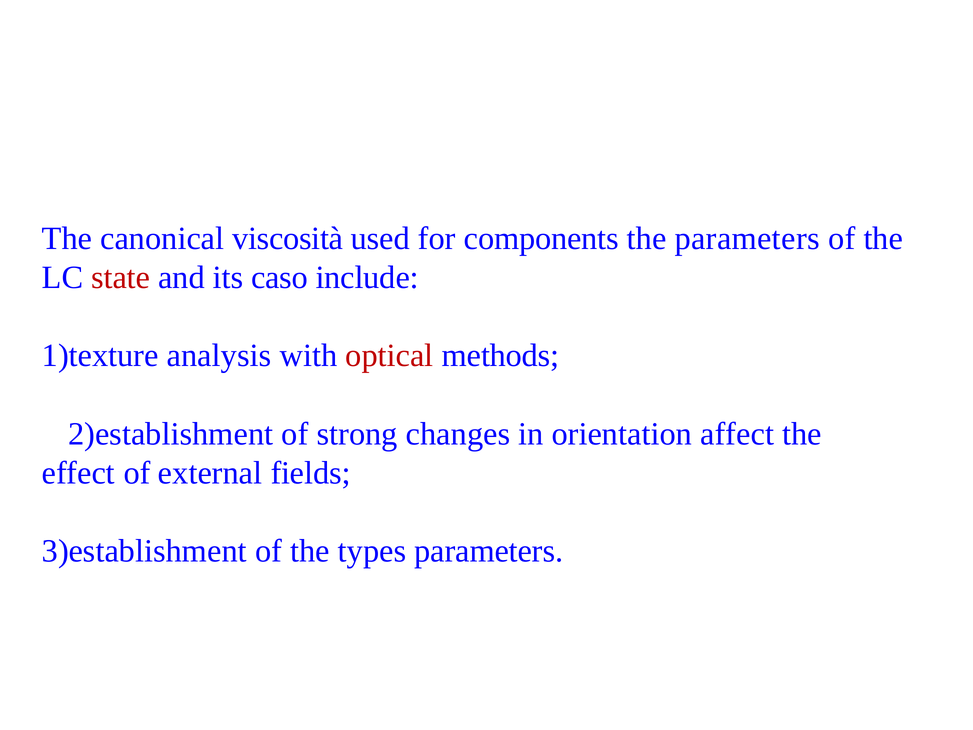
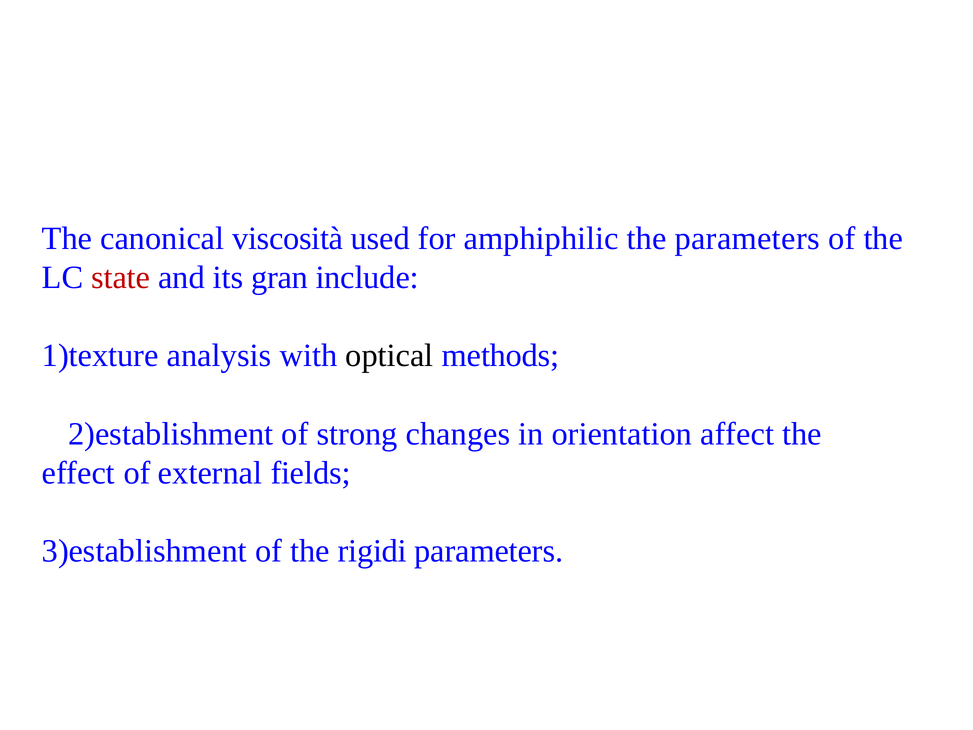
components: components -> amphiphilic (541, 238)
caso: caso -> gran (280, 277)
optical colour: red -> black (389, 356)
types: types -> rigidi (372, 551)
